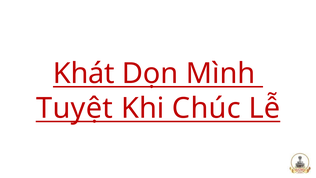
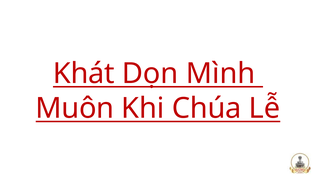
Tuyệt: Tuyệt -> Muôn (75, 108)
Chúc: Chúc -> Chúa (207, 108)
